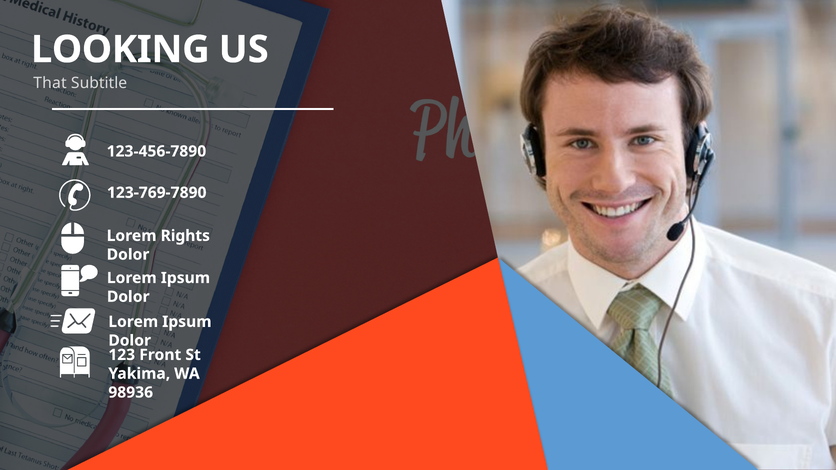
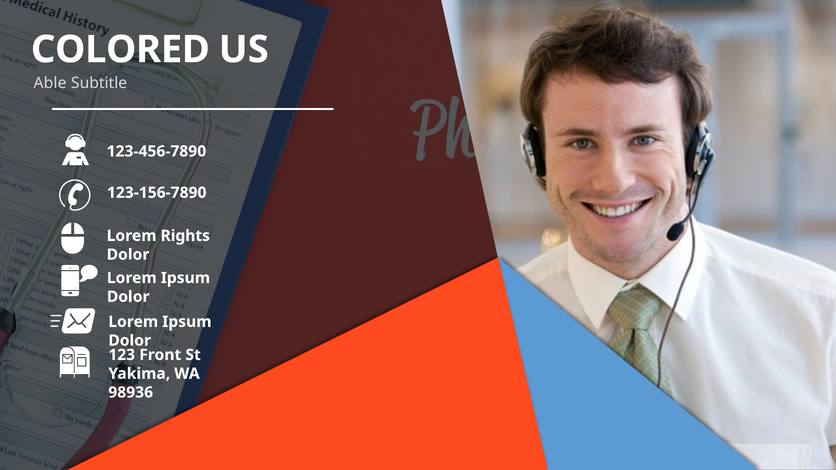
LOOKING: LOOKING -> COLORED (120, 50)
That: That -> Able (50, 83)
123-769-7890: 123-769-7890 -> 123-156-7890 (157, 193)
